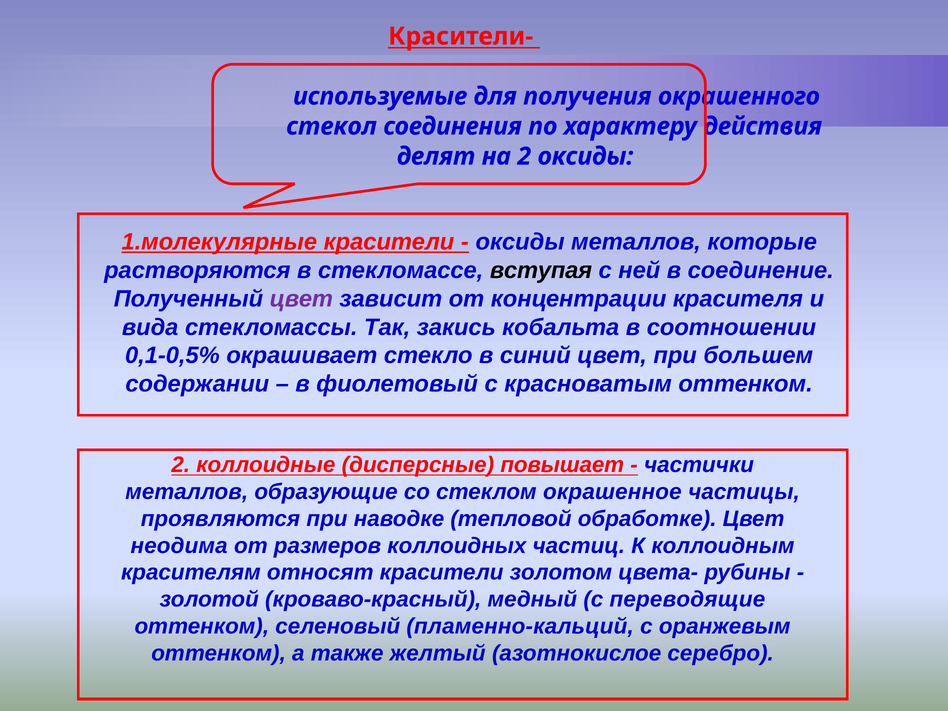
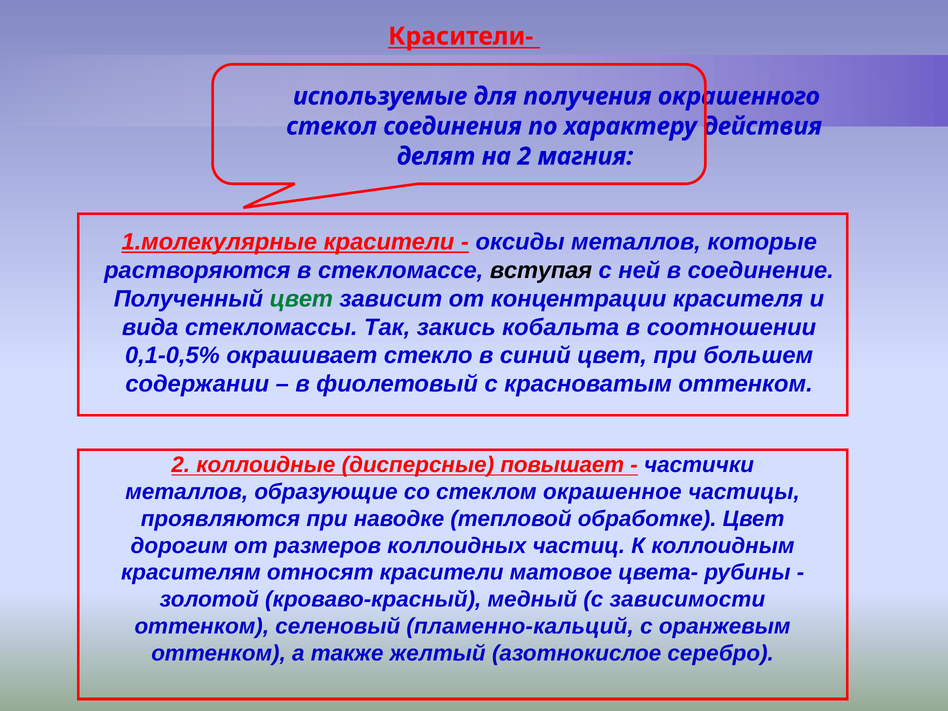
2 оксиды: оксиды -> магния (586, 156)
цвет colour: purple -> green (301, 299)
неодима: неодима -> дорогим (179, 546)
золотом: золотом -> матовое (561, 572)
переводящие: переводящие -> зависимости (687, 599)
